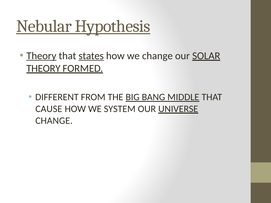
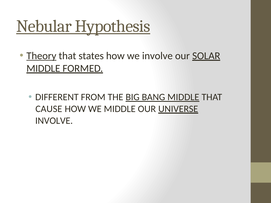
states underline: present -> none (91, 56)
we change: change -> involve (157, 56)
THEORY: THEORY -> MIDDLE (43, 68)
WE SYSTEM: SYSTEM -> MIDDLE (120, 109)
CHANGE: CHANGE -> INVOLVE (54, 121)
